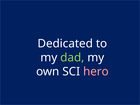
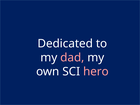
dad colour: light green -> pink (72, 58)
